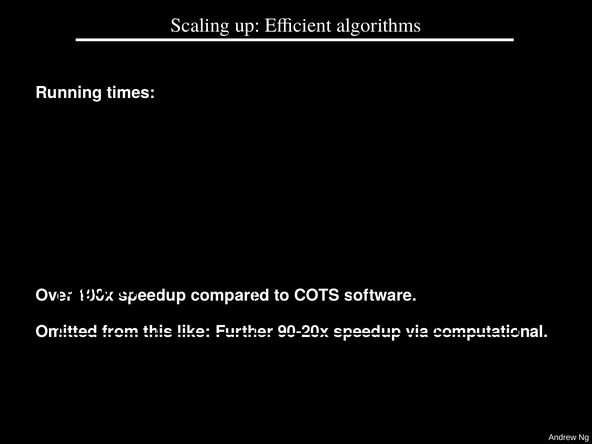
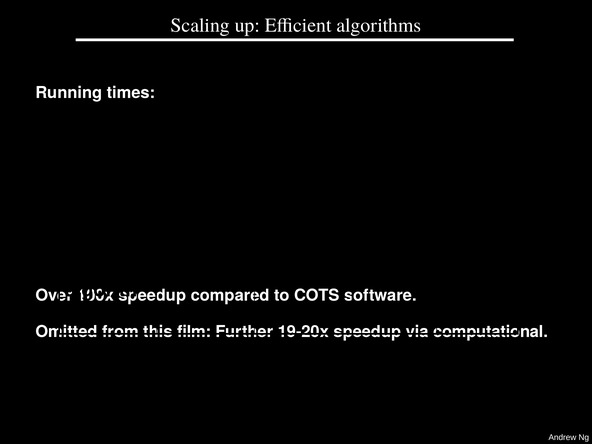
like: like -> film (194, 332)
90-20x: 90-20x -> 19-20x (303, 332)
